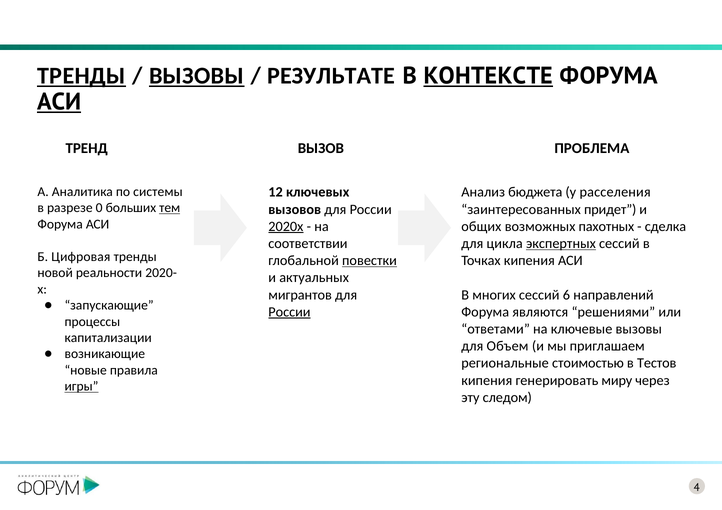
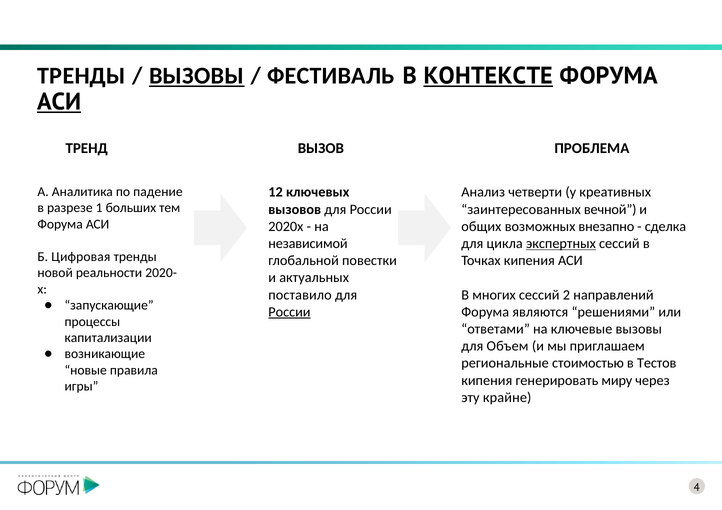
ТРЕНДЫ underline: present -> none (81, 76)
РЕЗУЛЬТАТЕ: РЕЗУЛЬТАТЕ -> ФЕСТИВАЛЬ (331, 76)
системы: системы -> падение (158, 192)
бюджета: бюджета -> четверти (535, 192)
расселения: расселения -> креативных (615, 192)
0: 0 -> 1 (99, 208)
тем underline: present -> none (170, 208)
придет: придет -> вечной (610, 210)
пахотных: пахотных -> внезапно (606, 227)
2020х underline: present -> none (286, 227)
соответствии: соответствии -> независимой (308, 244)
повестки underline: present -> none (369, 261)
мигрантов: мигрантов -> поставило (300, 295)
6: 6 -> 2 (566, 295)
игры underline: present -> none (81, 387)
следом: следом -> крайне (507, 398)
